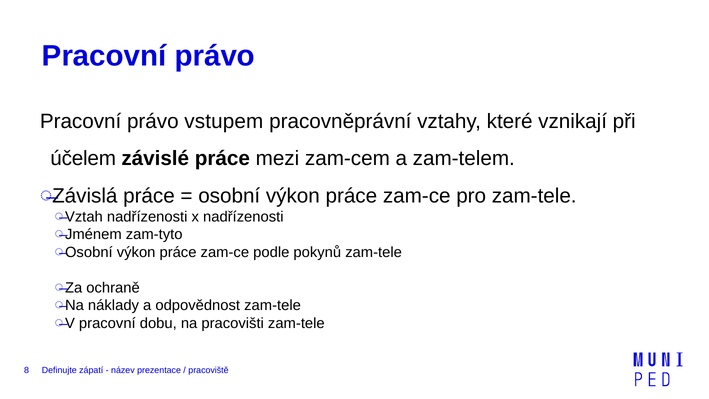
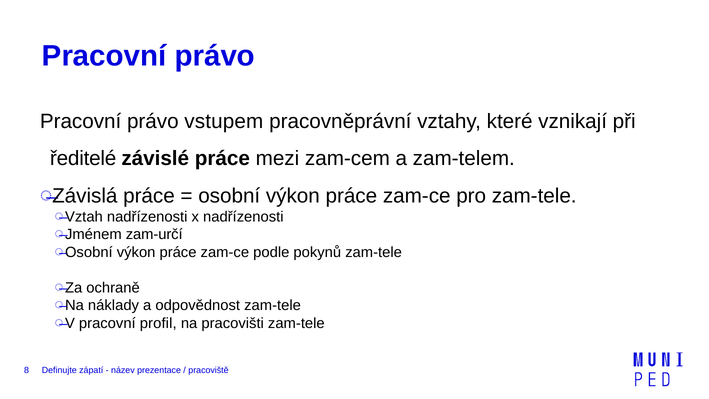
účelem: účelem -> ředitelé (83, 158)
zam-tyto: zam-tyto -> zam-určí (154, 234)
dobu: dobu -> profil (158, 323)
